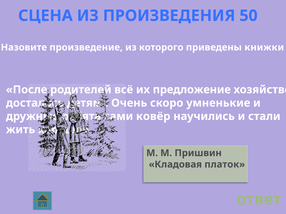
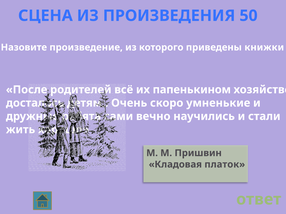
предложение: предложение -> папенькином (192, 90)
ковёр: ковёр -> вечно (153, 117)
